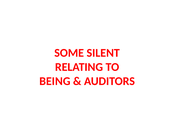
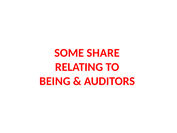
SILENT: SILENT -> SHARE (103, 53)
